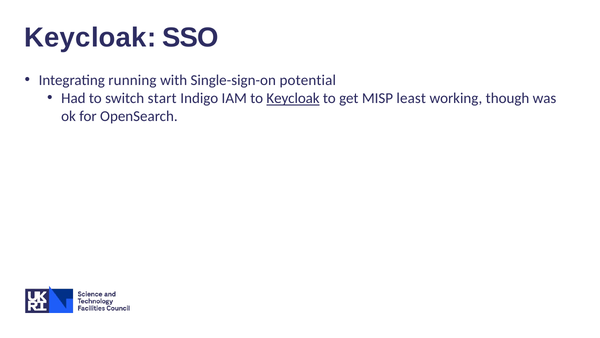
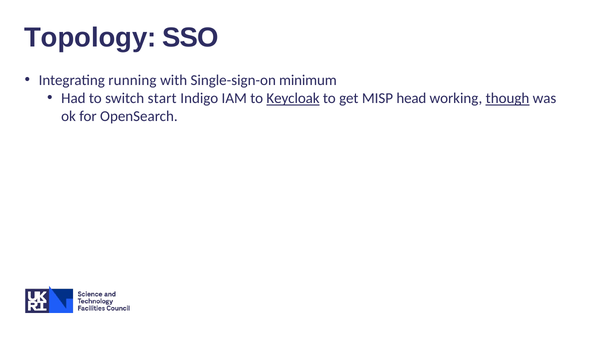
Keycloak: Keycloak -> Topology (90, 38)
potential: potential -> minimum (308, 80)
least: least -> head (411, 98)
though underline: none -> present (508, 98)
